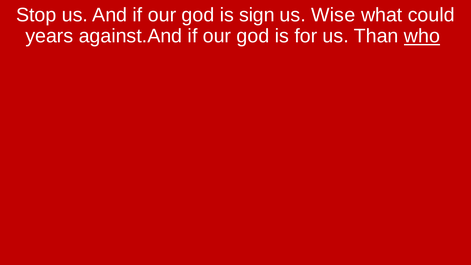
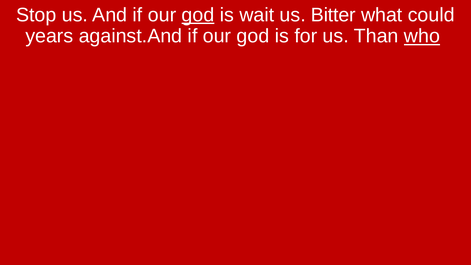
god underline: none -> present (198, 15)
sign: sign -> wait (257, 15)
Wise: Wise -> Bitter (333, 15)
